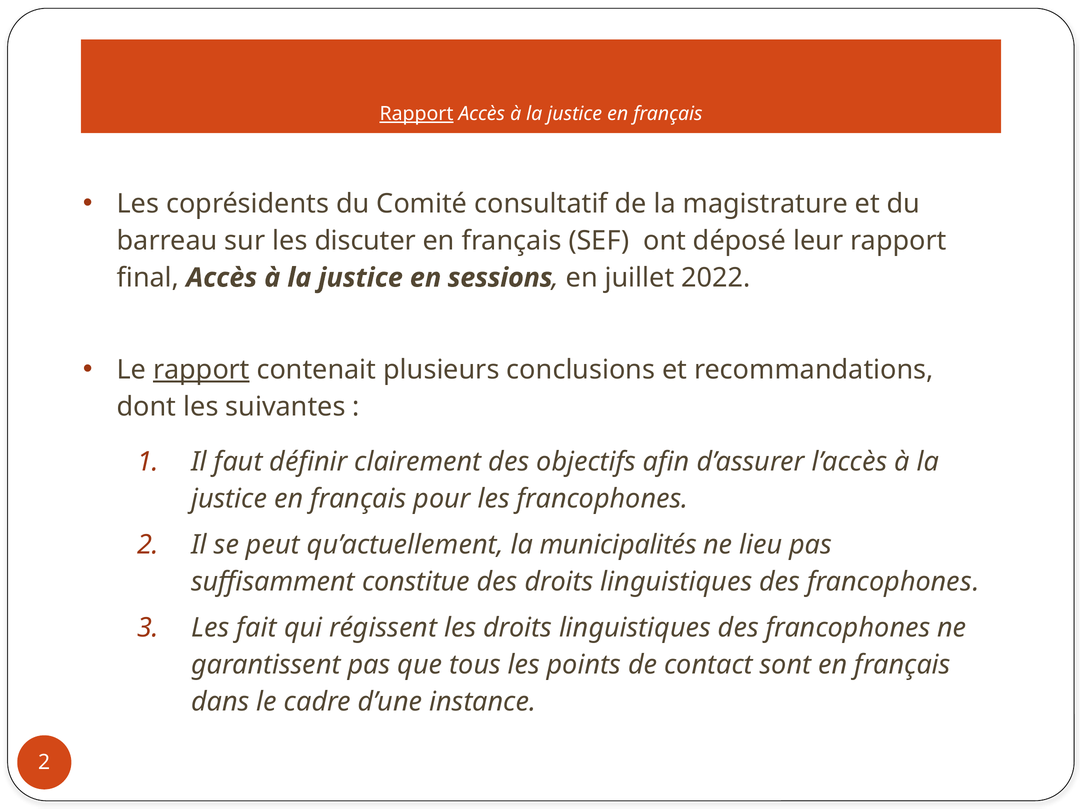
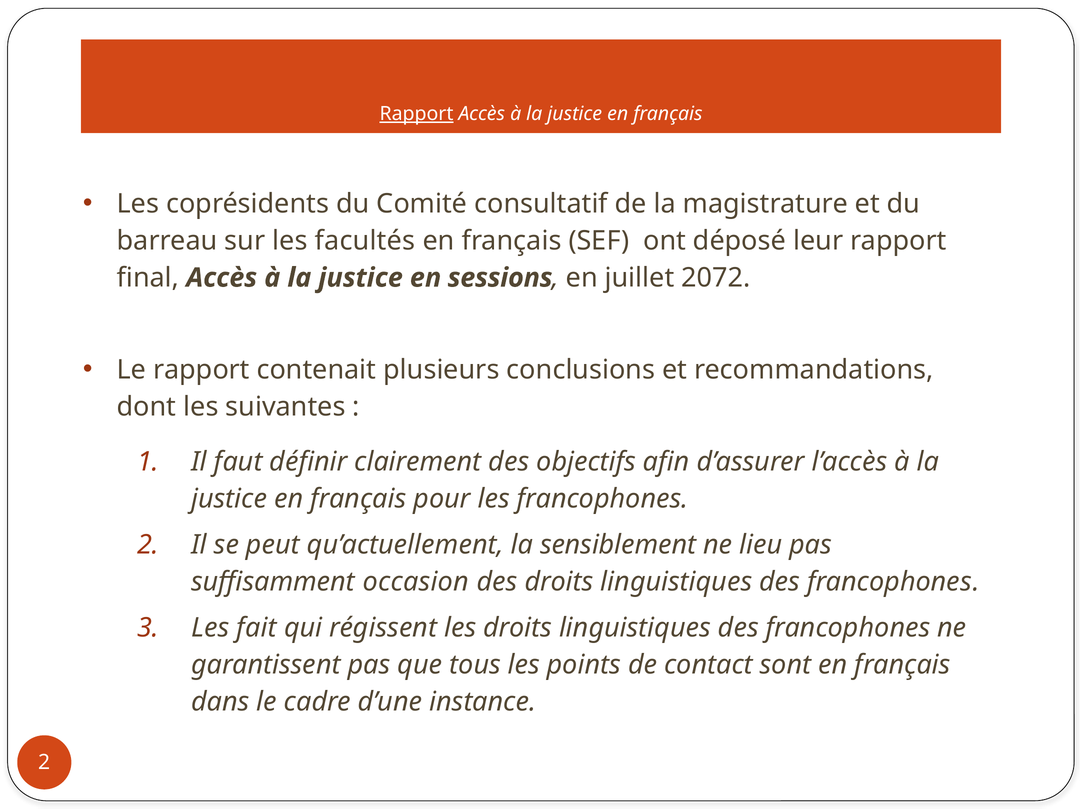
discuter: discuter -> facultés (365, 241)
2022: 2022 -> 2072 (716, 278)
rapport underline: present -> none (201, 370)
municipalités: municipalités -> sensiblement (618, 545)
constitue: constitue -> occasion (416, 582)
